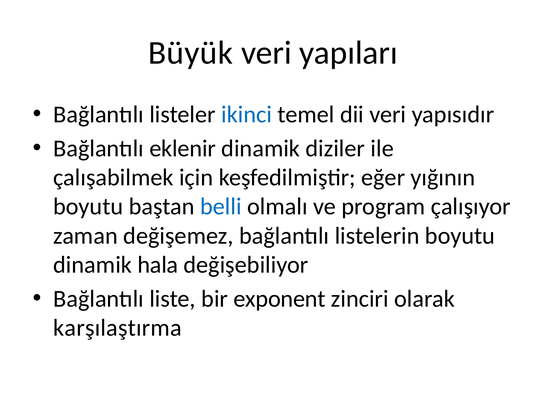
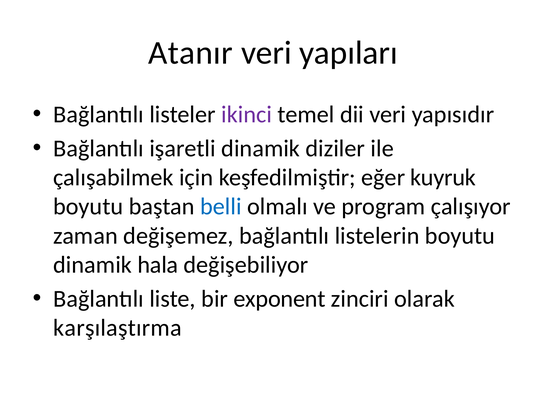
Büyük: Büyük -> Atanır (190, 53)
ikinci colour: blue -> purple (247, 115)
eklenir: eklenir -> işaretli (183, 149)
yığının: yığının -> kuyruk (443, 178)
